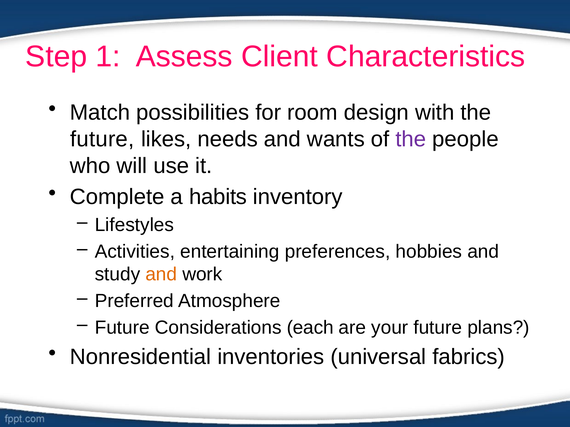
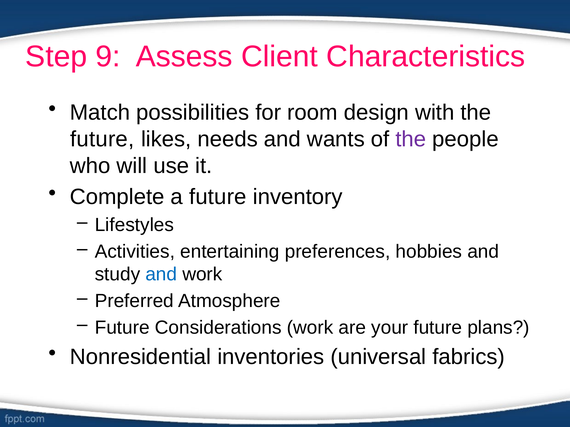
1: 1 -> 9 (108, 57)
a habits: habits -> future (218, 197)
and colour: orange -> blue (161, 275)
Considerations each: each -> work (310, 328)
